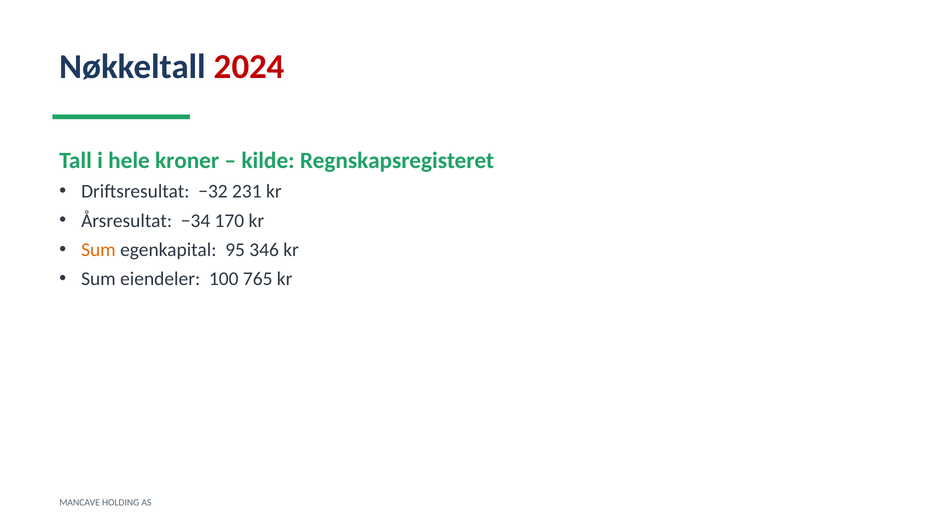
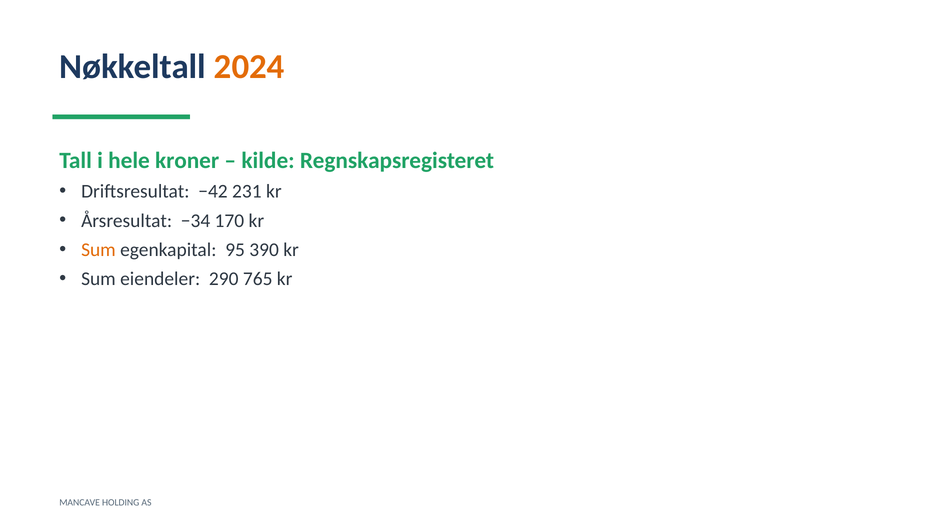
2024 colour: red -> orange (249, 67)
−32: −32 -> −42 (213, 192)
346: 346 -> 390 (264, 250)
100: 100 -> 290 (224, 279)
